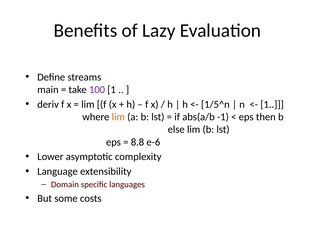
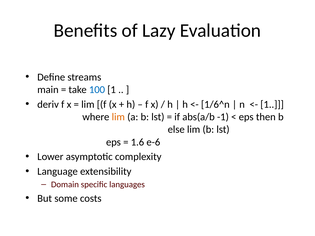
100 colour: purple -> blue (97, 90)
1/5^n: 1/5^n -> 1/6^n (215, 104)
8.8: 8.8 -> 1.6 (137, 142)
